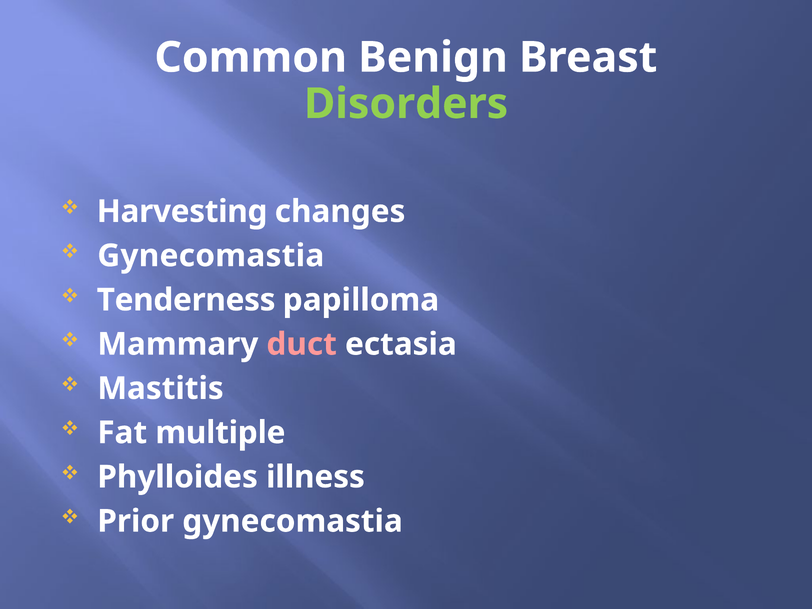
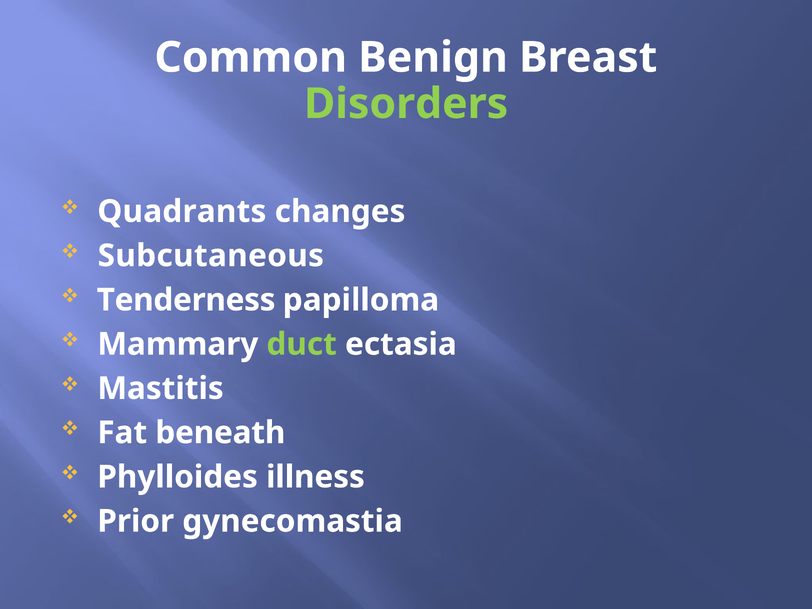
Harvesting: Harvesting -> Quadrants (182, 212)
Gynecomastia: Gynecomastia -> Subcutaneous (211, 256)
duct colour: pink -> light green (302, 344)
multiple: multiple -> beneath (220, 433)
